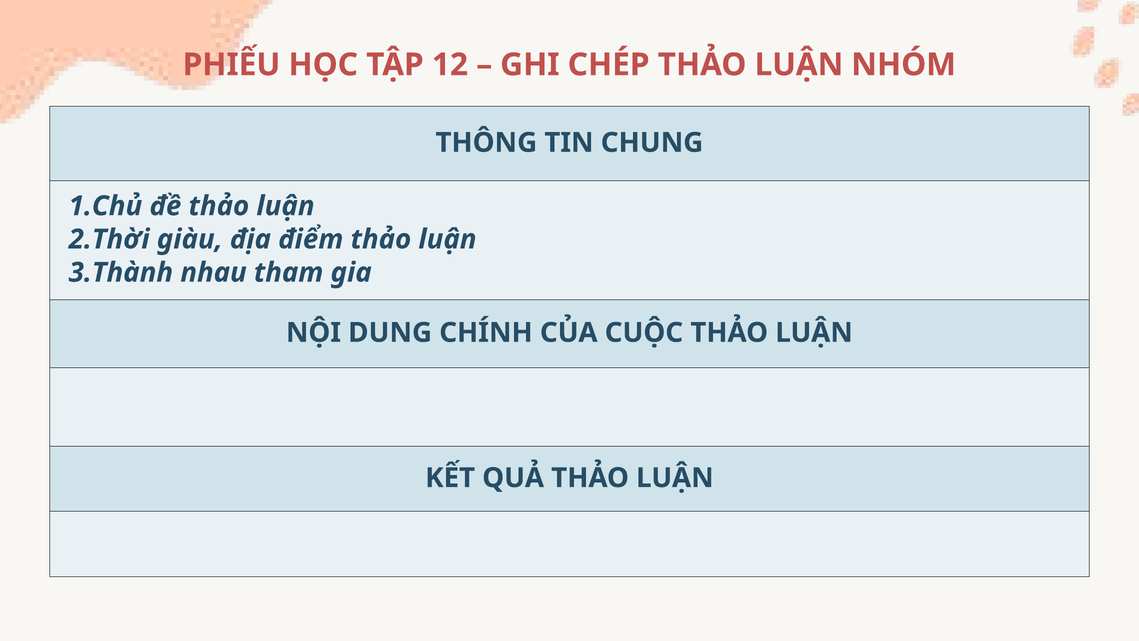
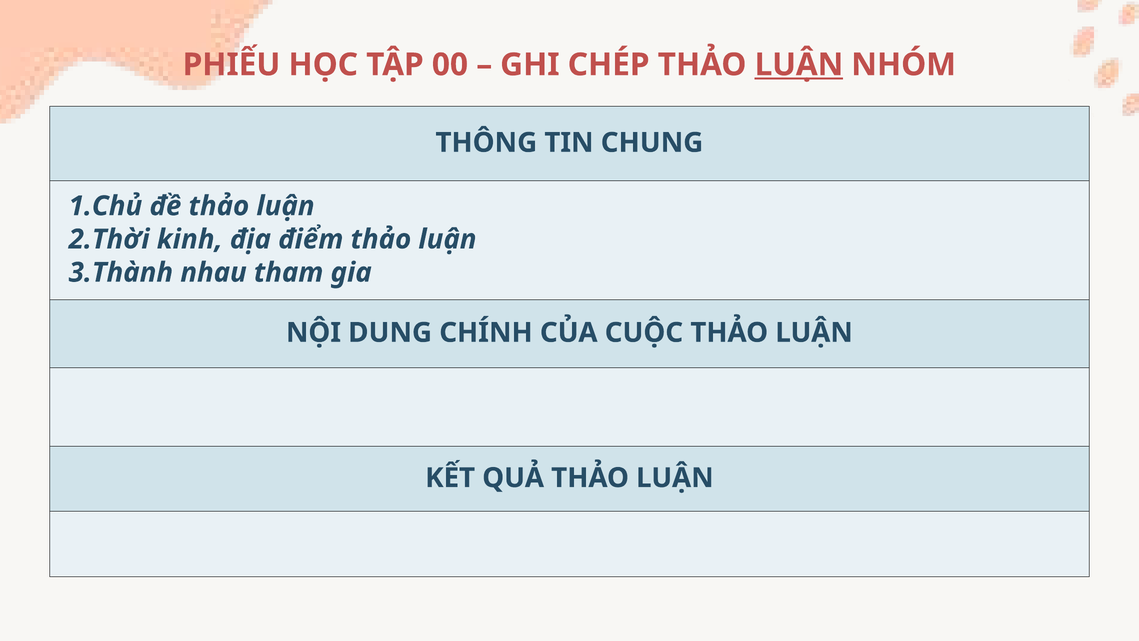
12: 12 -> 00 (450, 65)
LUẬN underline: none -> present (799, 65)
giàu: giàu -> kinh (190, 239)
